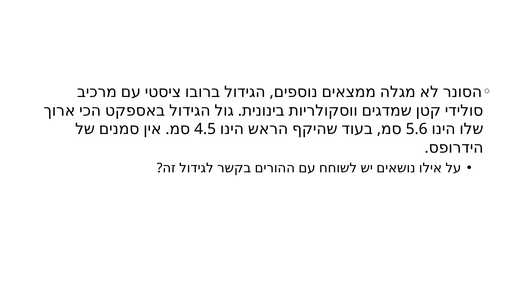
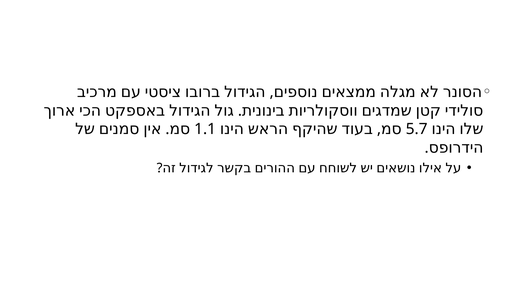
4.5: 4.5 -> 1.1 (205, 129)
5.6: 5.6 -> 5.7 (417, 129)
